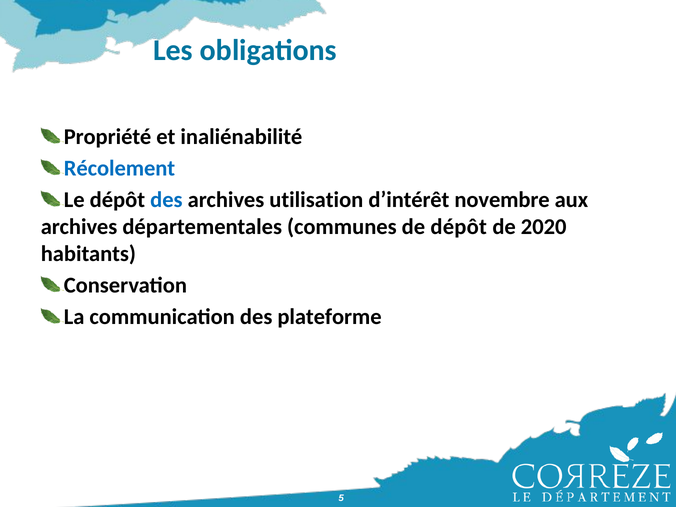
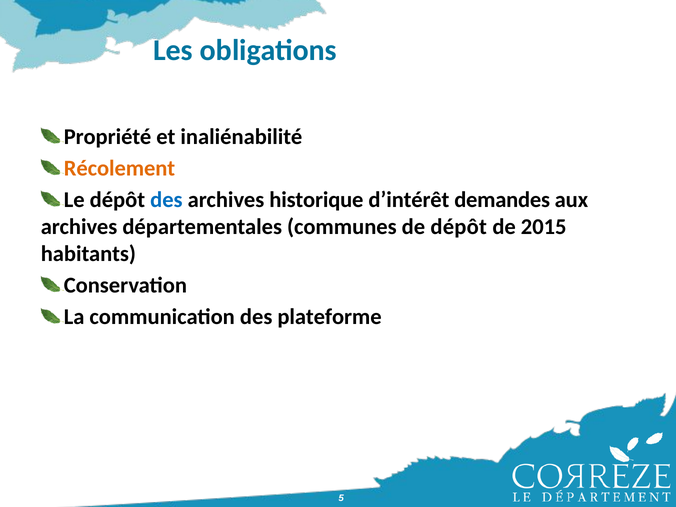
Récolement colour: blue -> orange (119, 168)
utilisation: utilisation -> historique (316, 200)
novembre: novembre -> demandes (502, 200)
2020: 2020 -> 2015 (544, 227)
